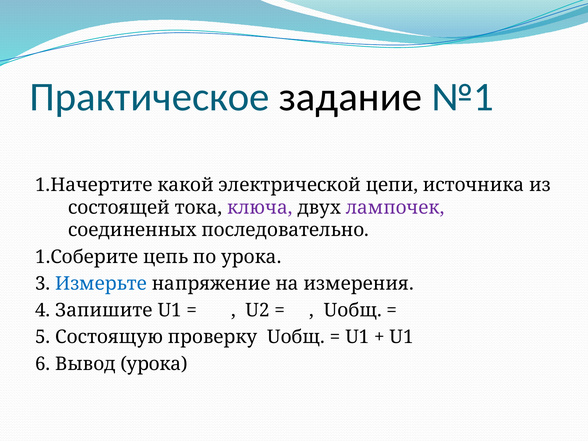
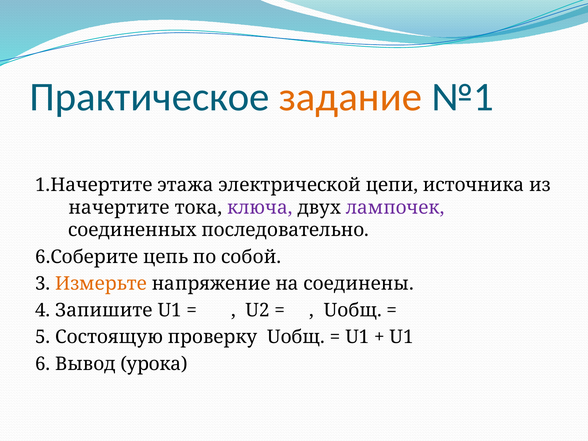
задание colour: black -> orange (350, 97)
какой: какой -> этажа (186, 185)
состоящей: состоящей -> начертите (119, 208)
1.Соберите: 1.Соберите -> 6.Соберите (87, 257)
по урока: урока -> собой (251, 257)
Измерьте colour: blue -> orange (101, 284)
измерения: измерения -> соединены (359, 284)
